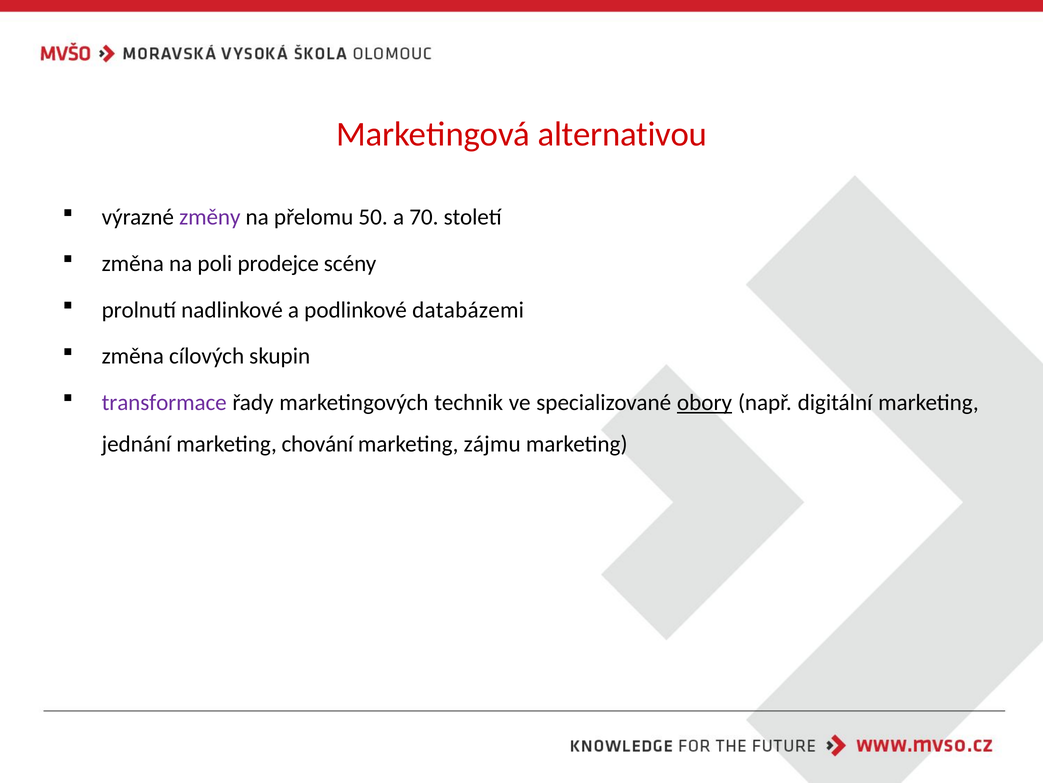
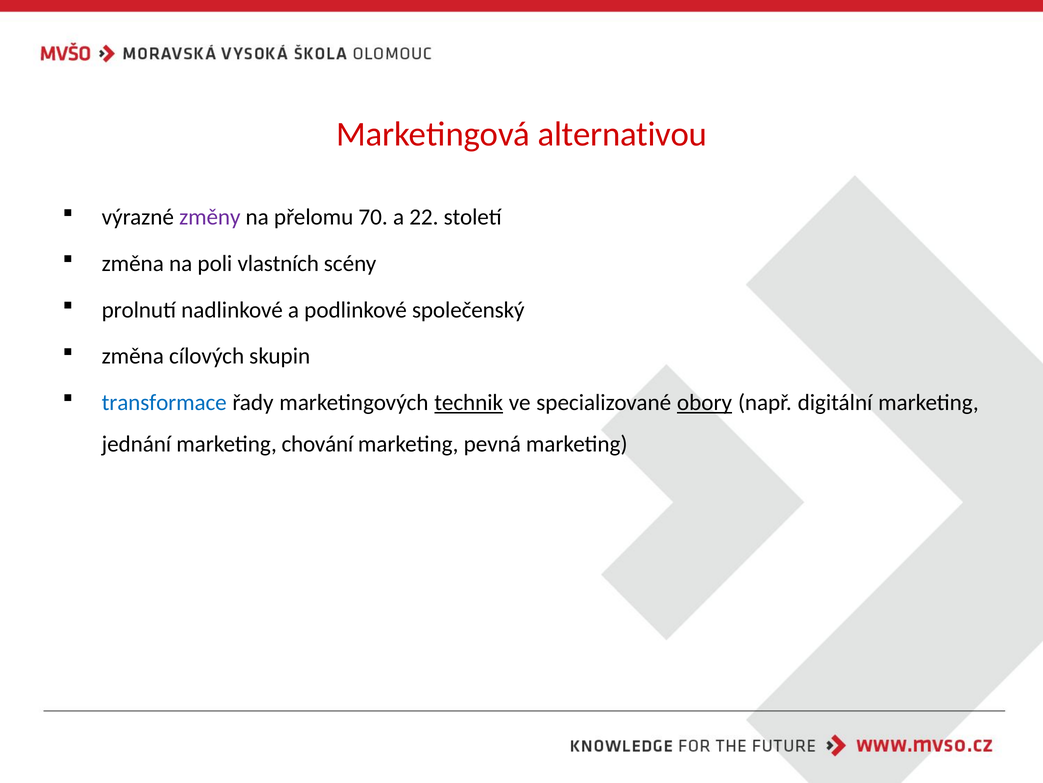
50: 50 -> 70 (373, 217)
70: 70 -> 22 (424, 217)
prodejce: prodejce -> vlastních (278, 263)
databázemi: databázemi -> společenský (468, 310)
transformace colour: purple -> blue (164, 402)
technik underline: none -> present (469, 402)
zájmu: zájmu -> pevná (492, 444)
